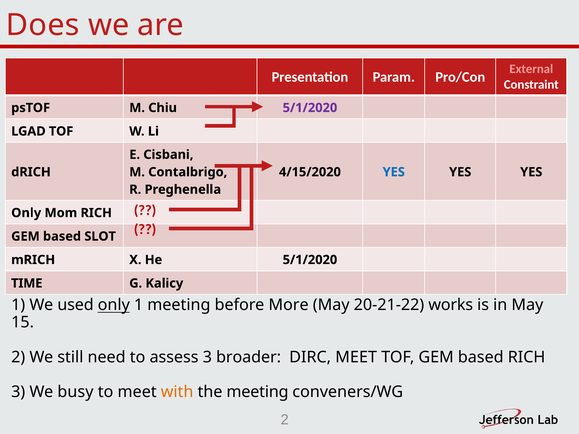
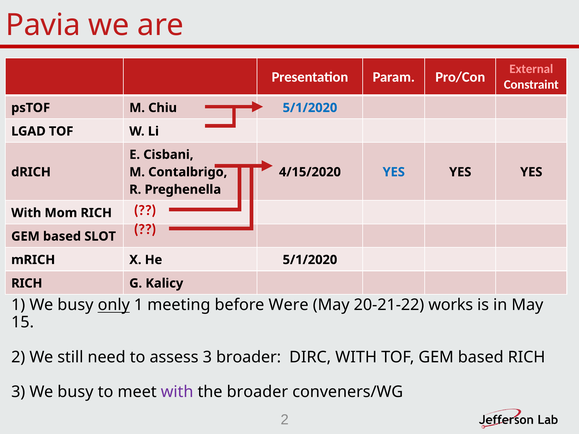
Does: Does -> Pavia (43, 25)
5/1/2020 colour: purple -> blue (310, 108)
Only: Only -> With (26, 213)
TIME: TIME -> RICH (27, 283)
1 We used: used -> busy (75, 305)
More: More -> Were (289, 305)
DIRC MEET: MEET -> WITH (356, 357)
with colour: orange -> purple (177, 392)
the meeting: meeting -> broader (257, 392)
